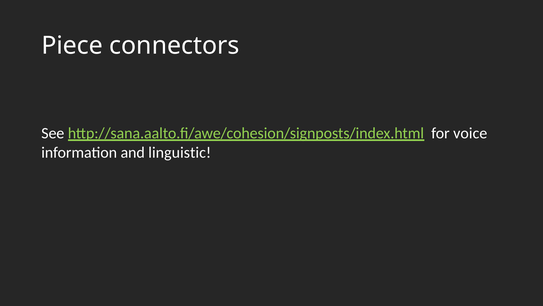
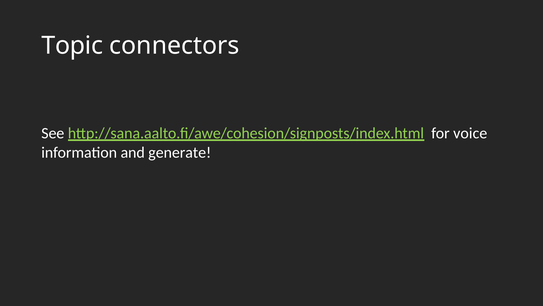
Piece: Piece -> Topic (72, 46)
linguistic: linguistic -> generate (180, 152)
